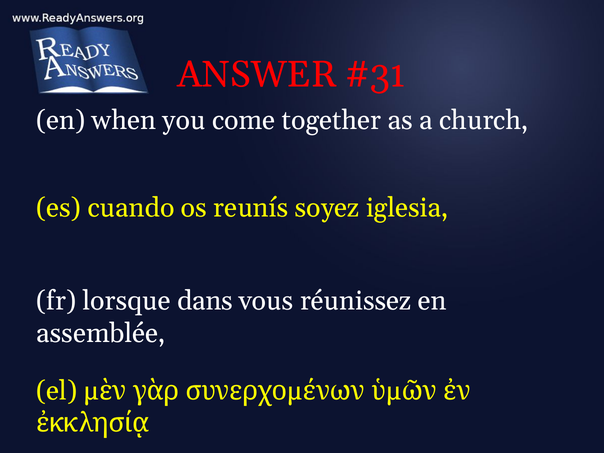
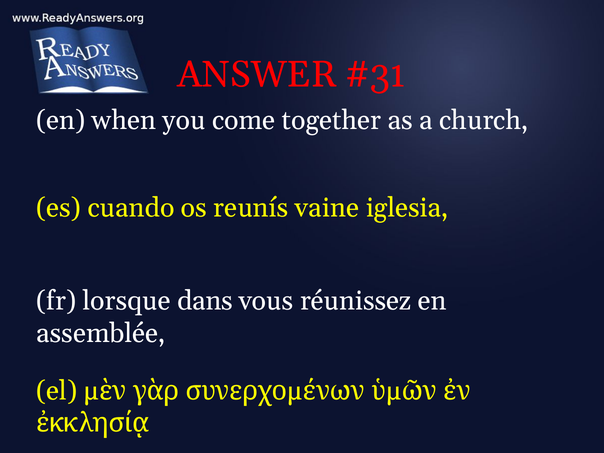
soyez: soyez -> vaine (327, 208)
